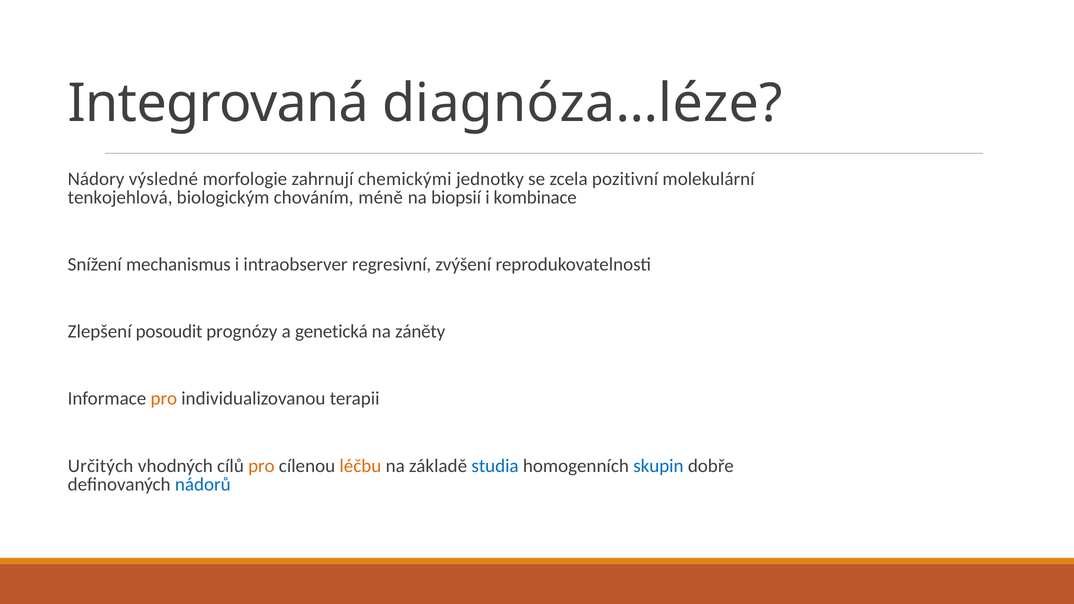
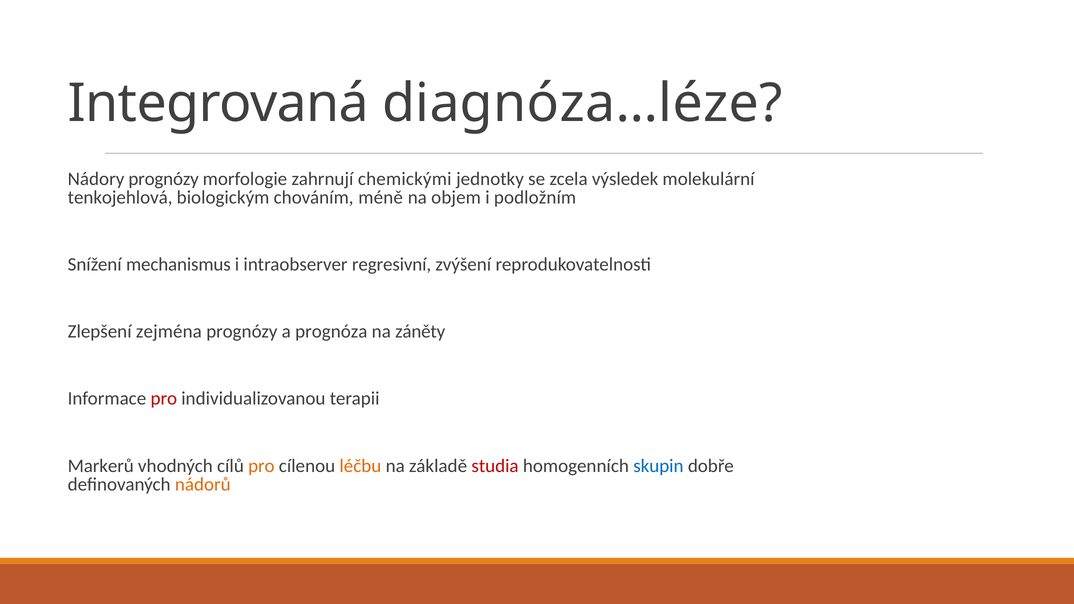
Nádory výsledné: výsledné -> prognózy (164, 179)
pozitivní: pozitivní -> výsledek (625, 179)
biopsií: biopsií -> objem (456, 197)
kombinace: kombinace -> podložním (535, 197)
posoudit: posoudit -> zejména (169, 332)
genetická: genetická -> prognóza (331, 332)
pro colour: orange -> red (164, 399)
Určitých: Určitých -> Markerů (101, 466)
studia colour: blue -> red (495, 466)
nádorů colour: blue -> orange (203, 484)
